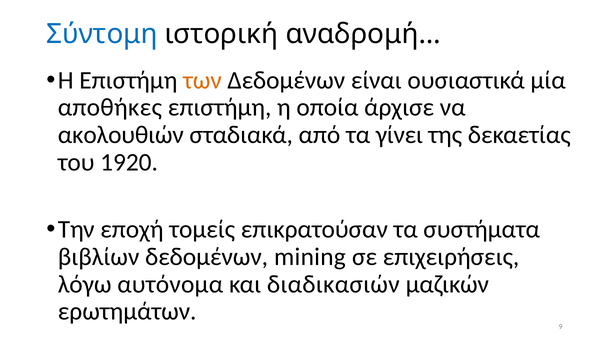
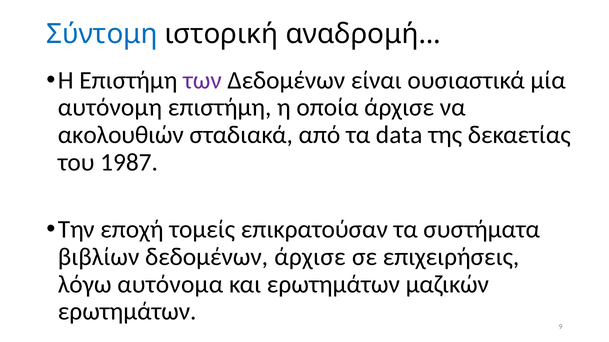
των colour: orange -> purple (202, 80)
αποθήκες: αποθήκες -> αυτόνομη (110, 108)
γίνει: γίνει -> data (399, 135)
1920: 1920 -> 1987 (129, 162)
δεδομένων mining: mining -> άρχισε (310, 257)
και διαδικασιών: διαδικασιών -> ερωτημάτων (333, 285)
